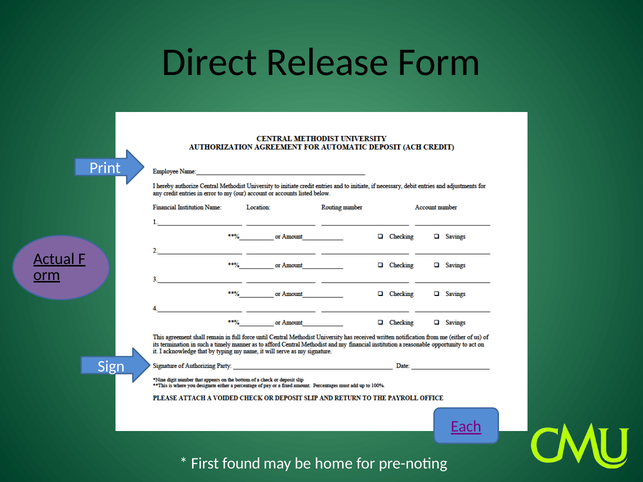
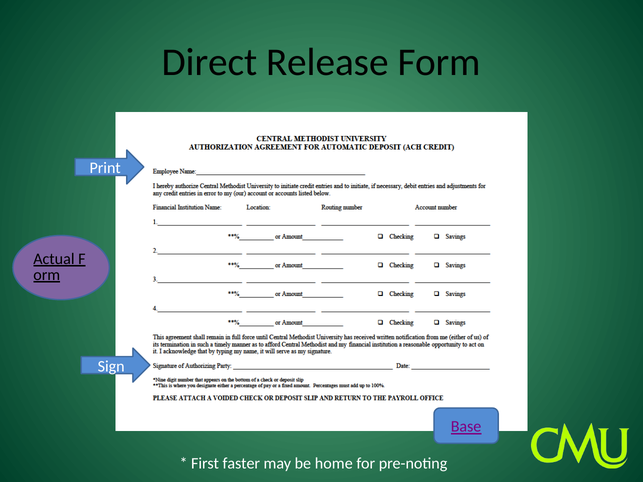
Each: Each -> Base (466, 427)
found: found -> faster (241, 464)
